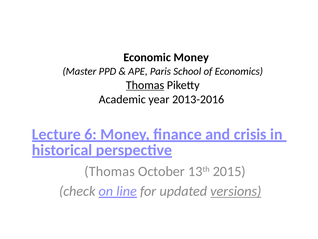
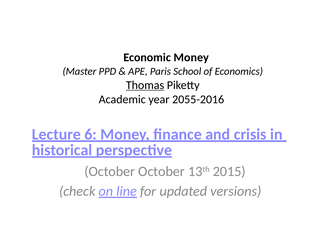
2013-2016: 2013-2016 -> 2055-2016 (198, 99)
Thomas: Thomas -> October (110, 171)
versions underline: present -> none (236, 191)
